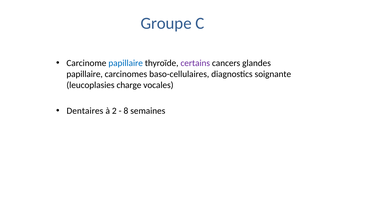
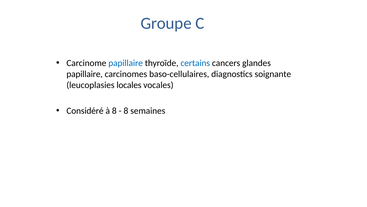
certains colour: purple -> blue (195, 63)
charge: charge -> locales (129, 85)
Dentaires: Dentaires -> Considéré (85, 111)
à 2: 2 -> 8 (114, 111)
